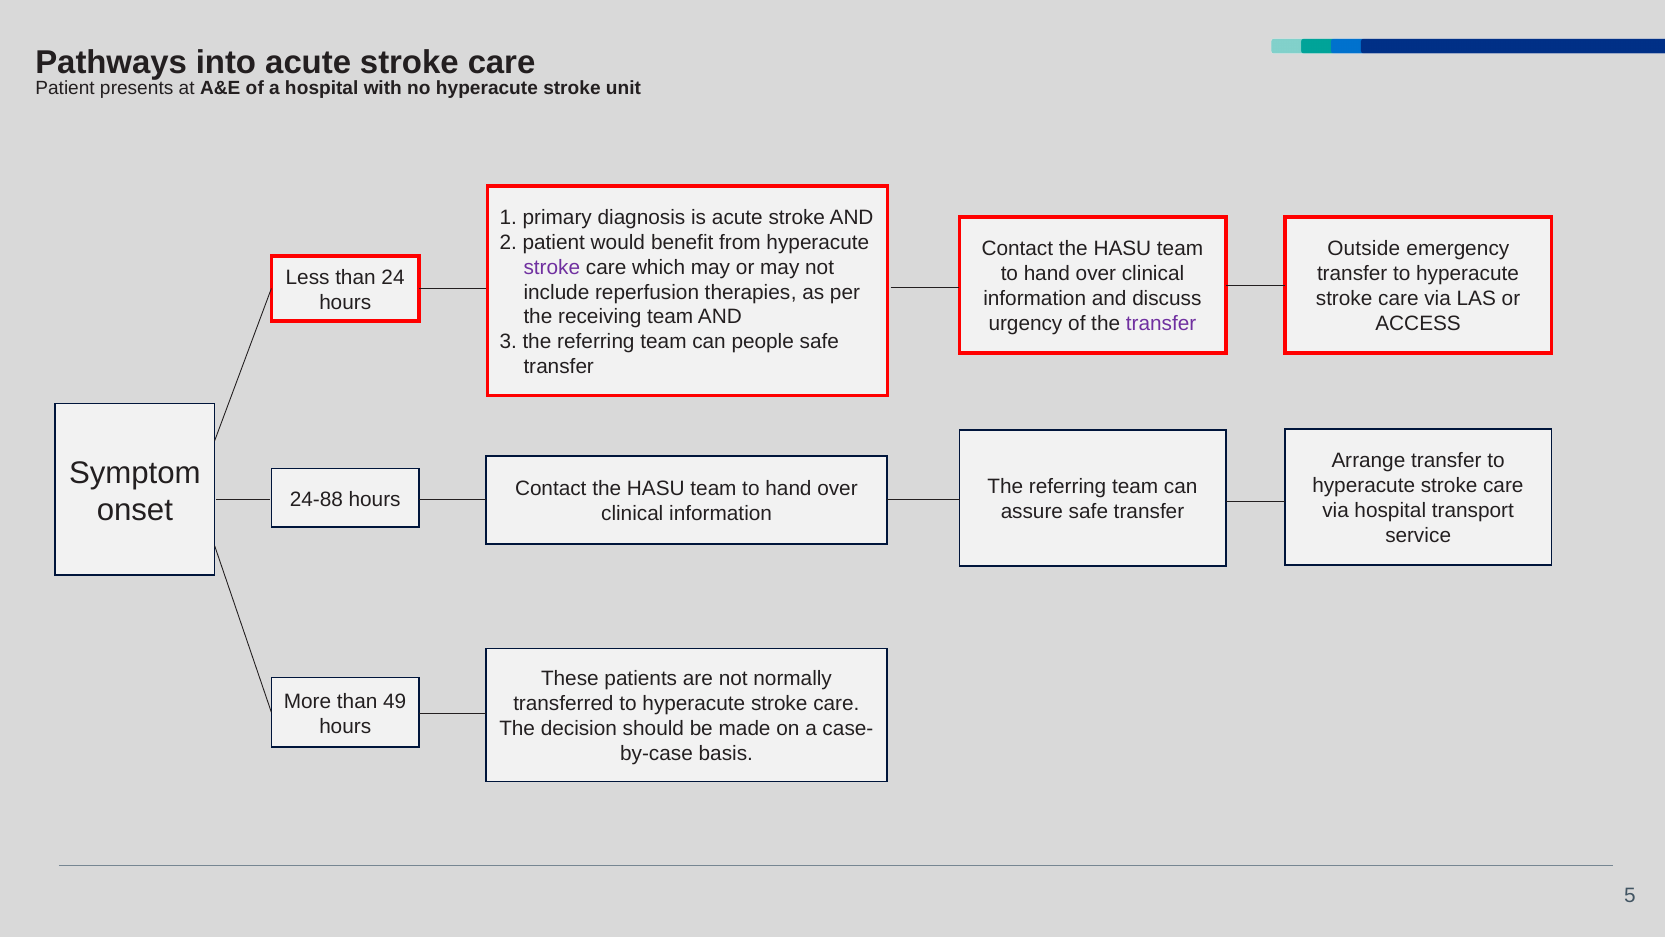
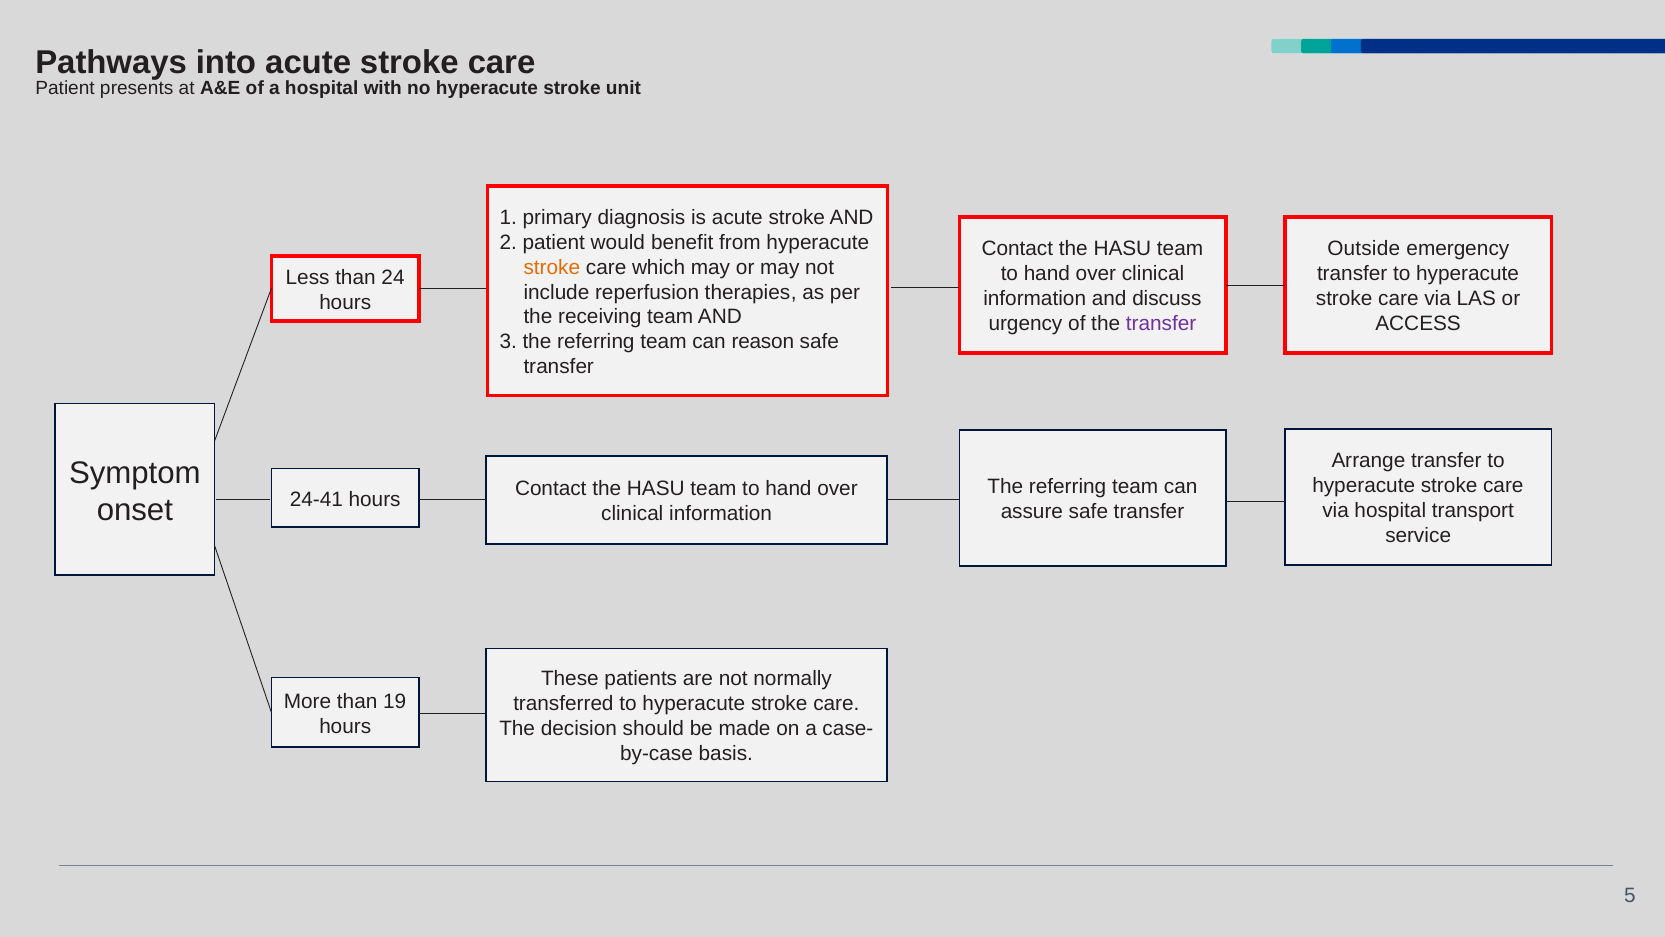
stroke colour: purple -> orange (552, 267)
people: people -> reason (763, 342)
24-88: 24-88 -> 24-41 (316, 499)
49: 49 -> 19 (395, 701)
